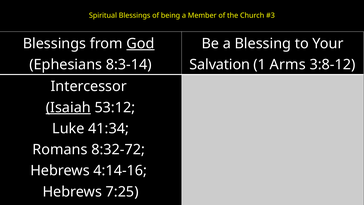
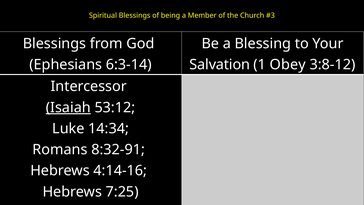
God underline: present -> none (140, 44)
8:3-14: 8:3-14 -> 6:3-14 (129, 65)
Arms: Arms -> Obey (288, 65)
41:34: 41:34 -> 14:34 (109, 128)
8:32-72: 8:32-72 -> 8:32-91 (118, 149)
